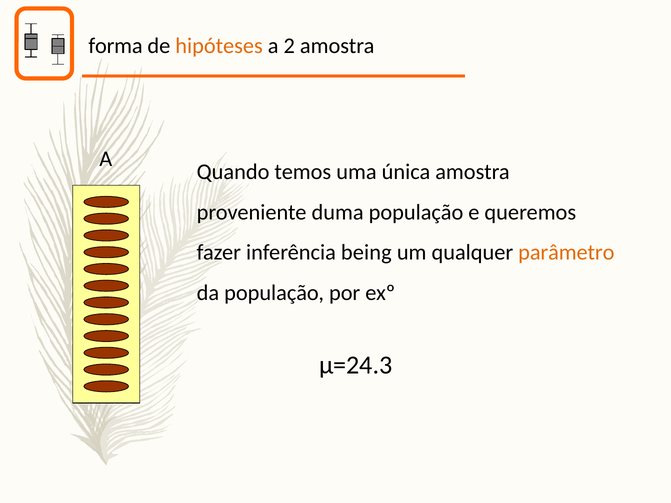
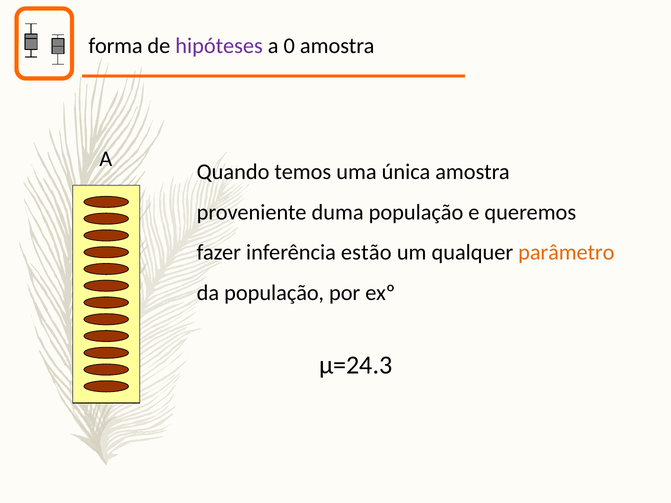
hipóteses colour: orange -> purple (219, 46)
2: 2 -> 0 (289, 46)
being: being -> estão (366, 253)
